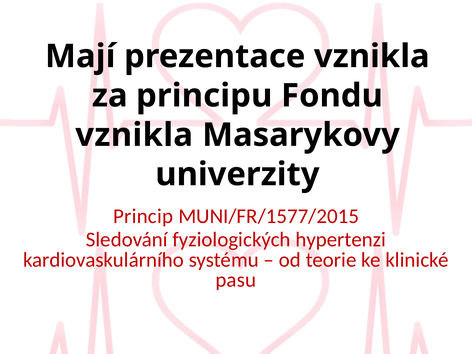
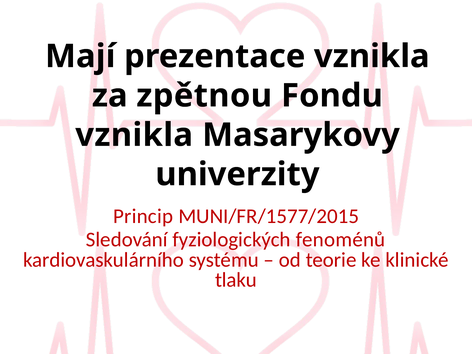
principu: principu -> zpětnou (204, 96)
hypertenzi: hypertenzi -> fenoménů (341, 240)
pasu: pasu -> tlaku (236, 280)
